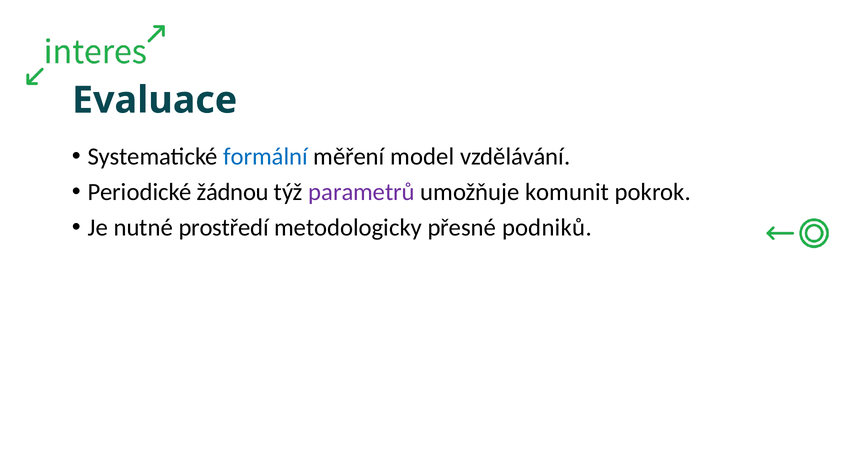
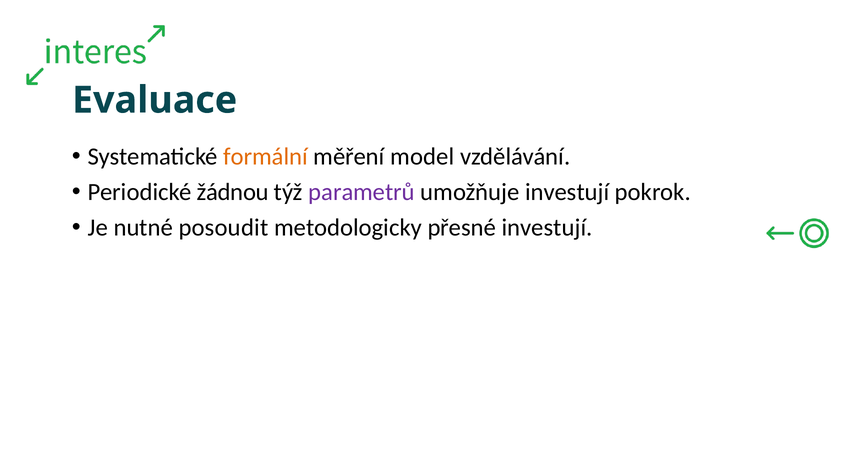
formální colour: blue -> orange (266, 157)
umožňuje komunit: komunit -> investují (567, 192)
prostředí: prostředí -> posoudit (223, 228)
přesné podniků: podniků -> investují (547, 228)
